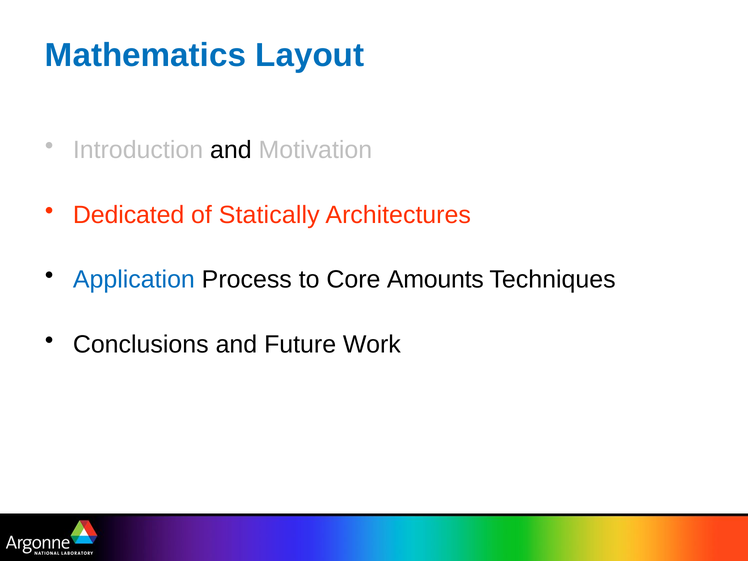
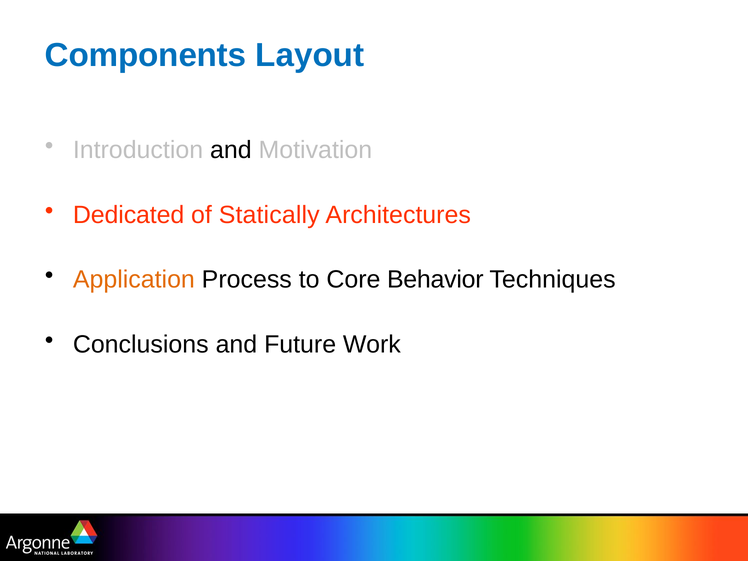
Mathematics: Mathematics -> Components (146, 55)
Application colour: blue -> orange (134, 280)
Amounts: Amounts -> Behavior (435, 280)
